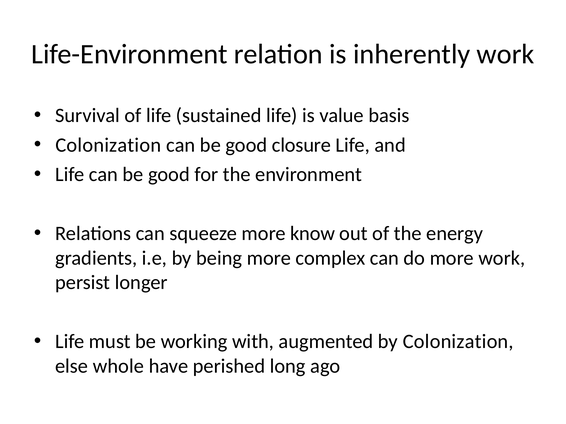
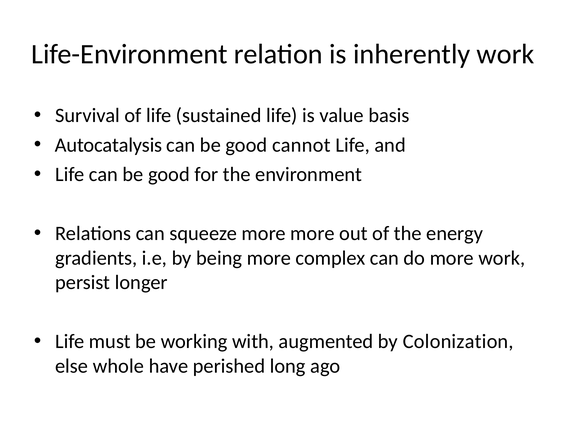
Colonization: Colonization -> Autocatalysis (109, 145)
closure: closure -> cannot (301, 145)
more know: know -> more (312, 234)
